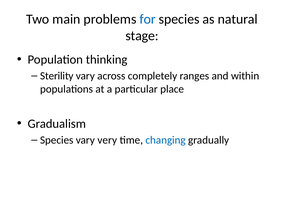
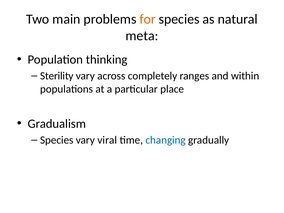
for colour: blue -> orange (148, 19)
stage: stage -> meta (142, 36)
very: very -> viral (107, 140)
